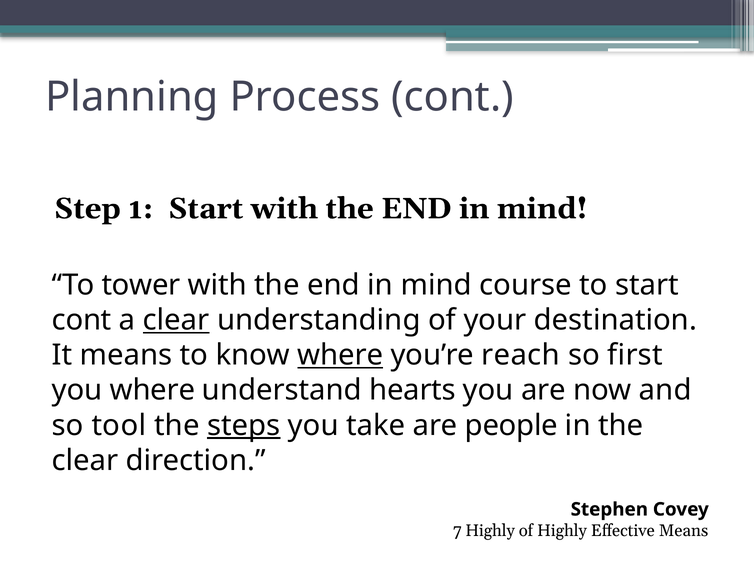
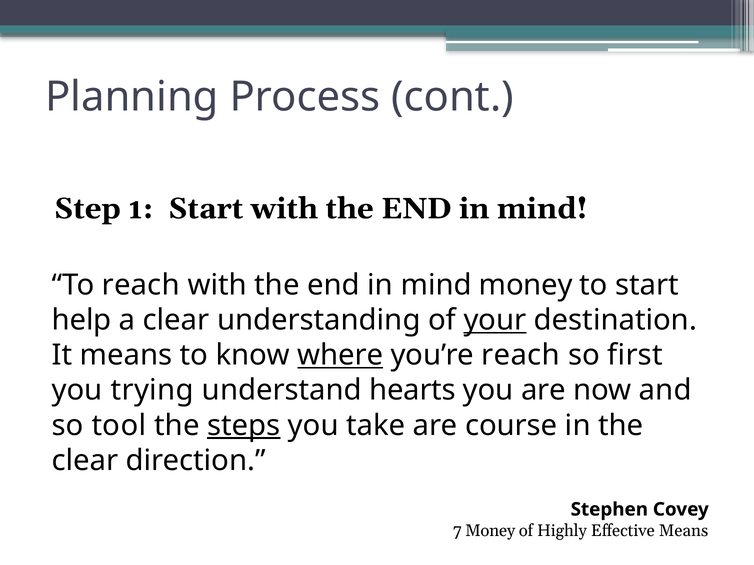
To tower: tower -> reach (141, 285)
mind course: course -> money (526, 285)
cont: cont -> help (82, 320)
clear underline: present -> none (176, 320)
your underline: none -> present (495, 320)
you where: where -> trying (152, 391)
people: people -> course (511, 426)
7 Highly: Highly -> Money (490, 531)
